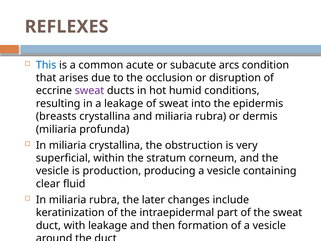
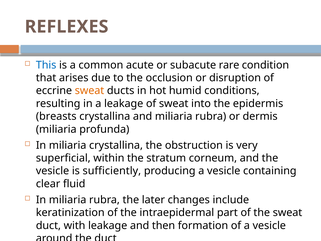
arcs: arcs -> rare (229, 65)
sweat colour: purple -> orange (90, 91)
production: production -> sufficiently (112, 171)
